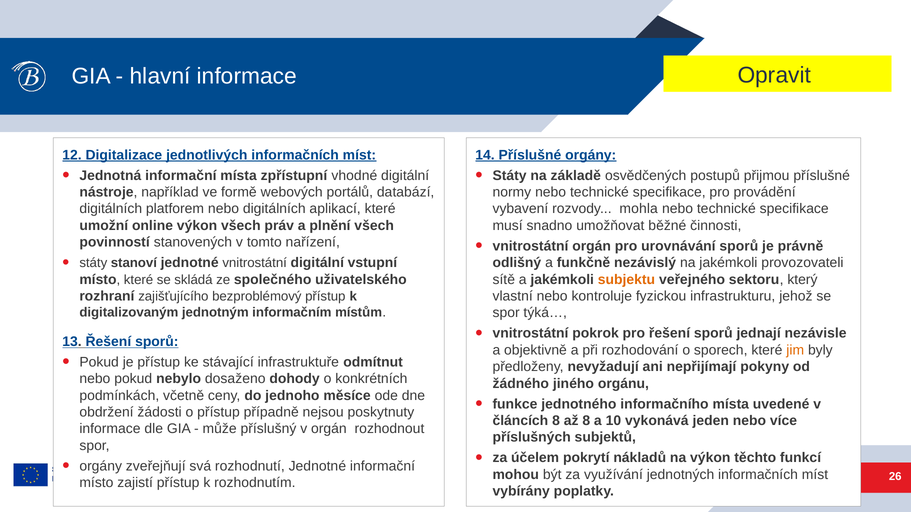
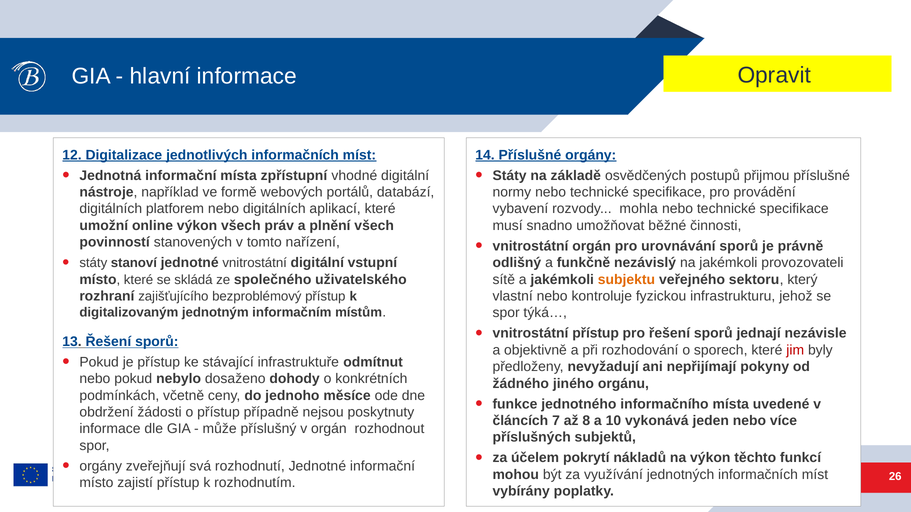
vnitrostátní pokrok: pokrok -> přístup (596, 334)
jim colour: orange -> red (795, 350)
článcích 8: 8 -> 7 (556, 421)
